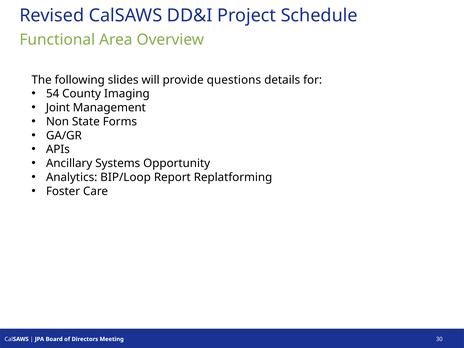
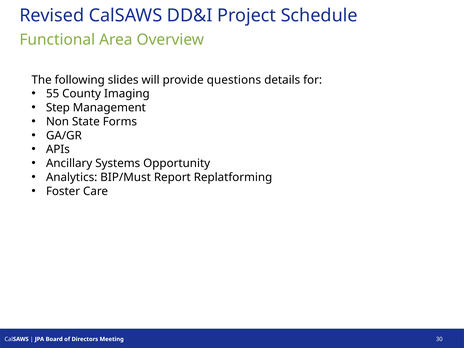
54: 54 -> 55 (53, 94)
Joint: Joint -> Step (58, 108)
BIP/Loop: BIP/Loop -> BIP/Must (126, 177)
